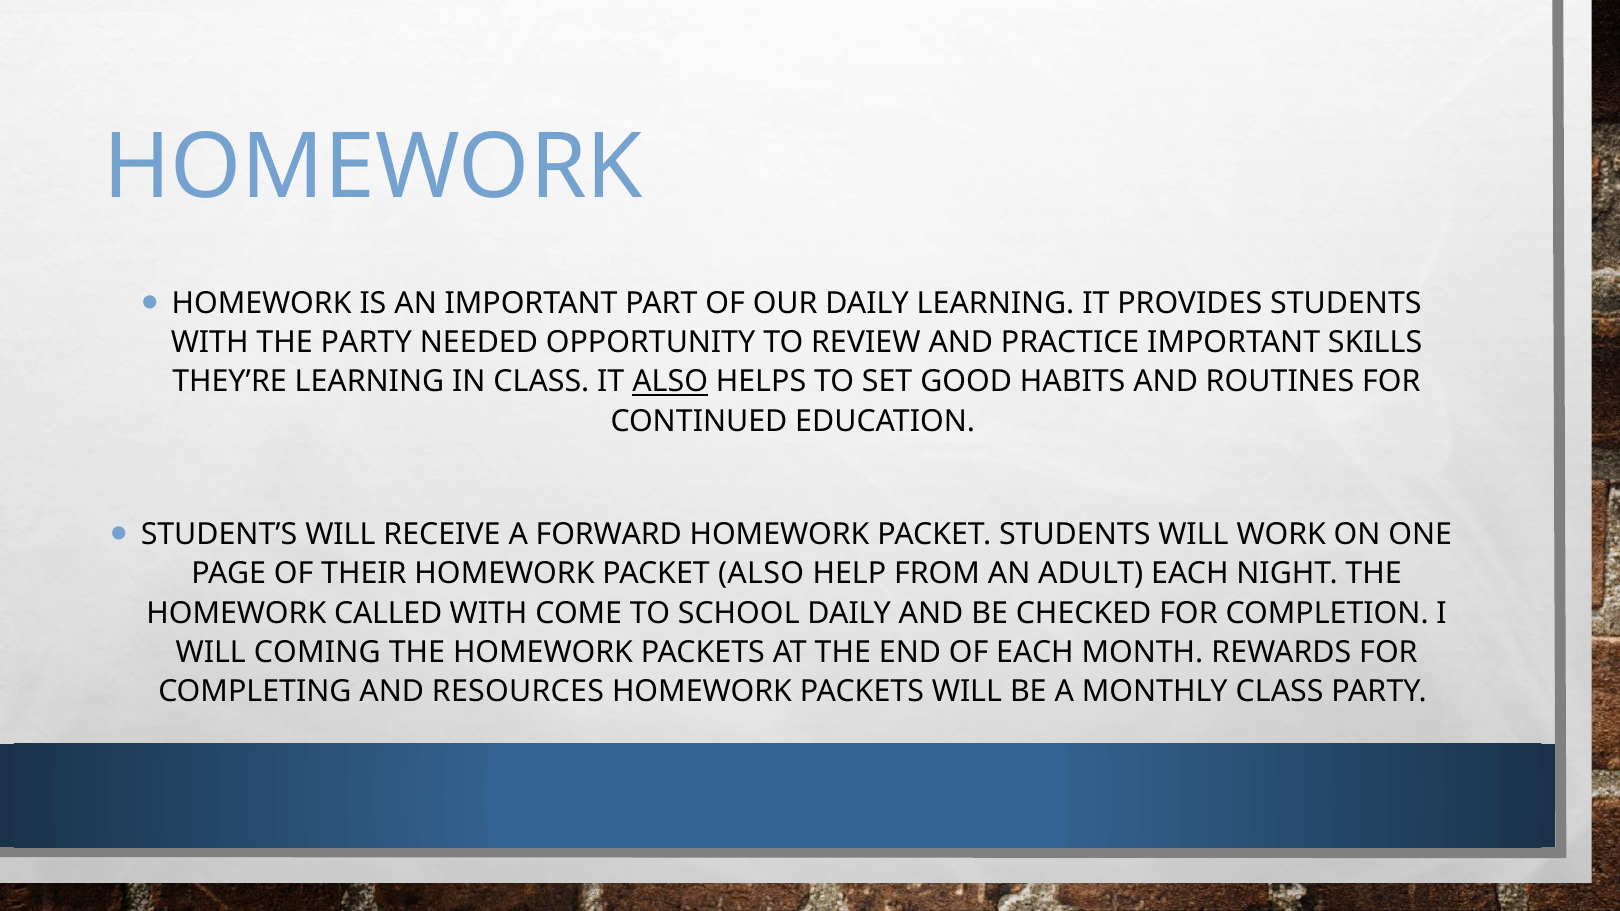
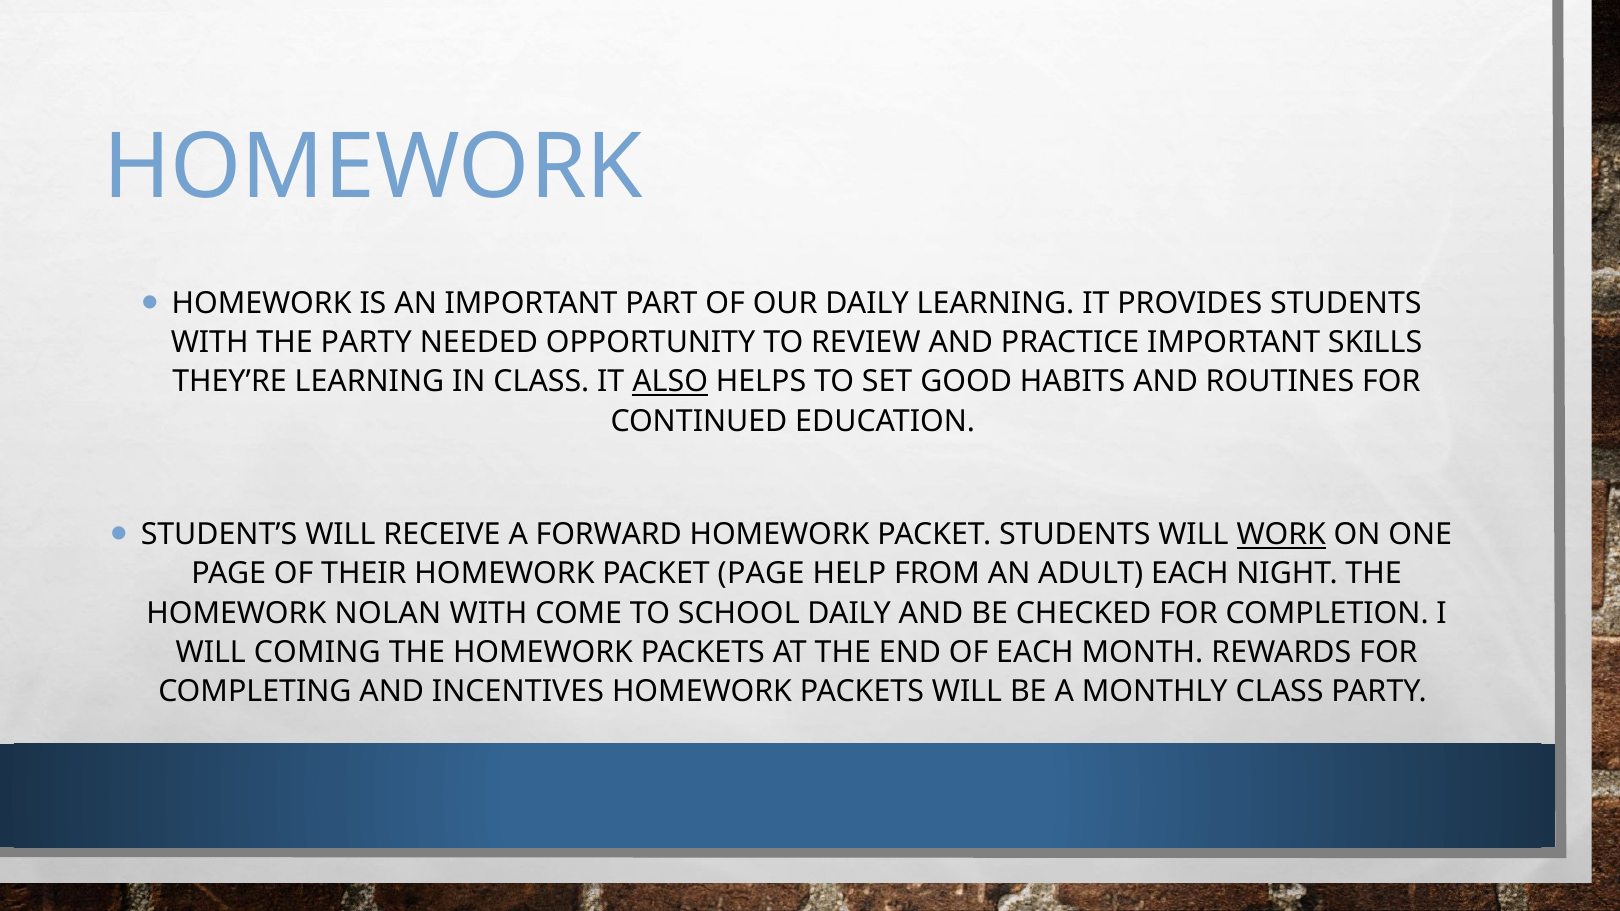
WORK underline: none -> present (1281, 535)
PACKET ALSO: ALSO -> PAGE (761, 574)
CALLED: CALLED -> NOLAN (388, 613)
RESOURCES: RESOURCES -> INCENTIVES (518, 692)
